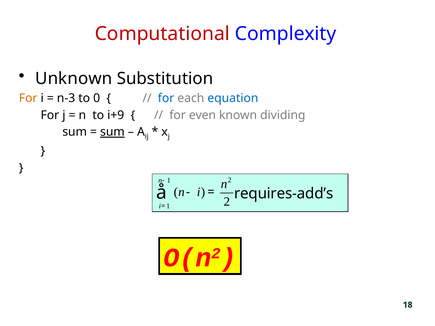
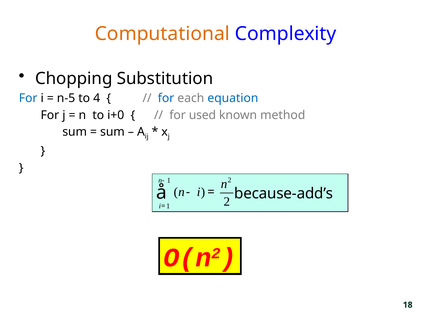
Computational colour: red -> orange (162, 34)
Unknown: Unknown -> Chopping (74, 79)
For colour: orange -> blue (28, 98)
n-3: n-3 -> n-5 (66, 98)
0: 0 -> 4 (97, 98)
i+9: i+9 -> i+0 (116, 115)
even: even -> used (202, 115)
dividing: dividing -> method (283, 115)
sum underline: present -> none (112, 132)
requires-add’s: requires-add’s -> because-add’s (284, 194)
